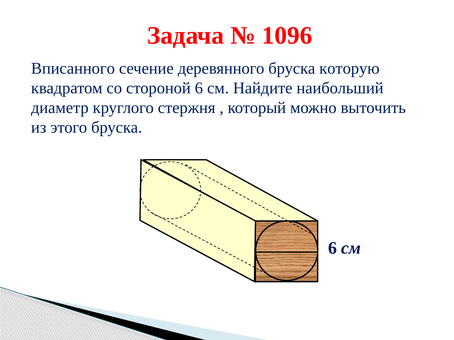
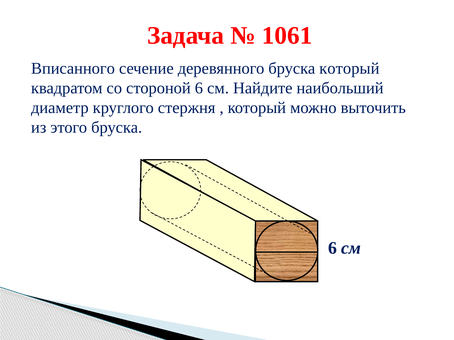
1096: 1096 -> 1061 (287, 36)
бруска которую: которую -> который (349, 69)
